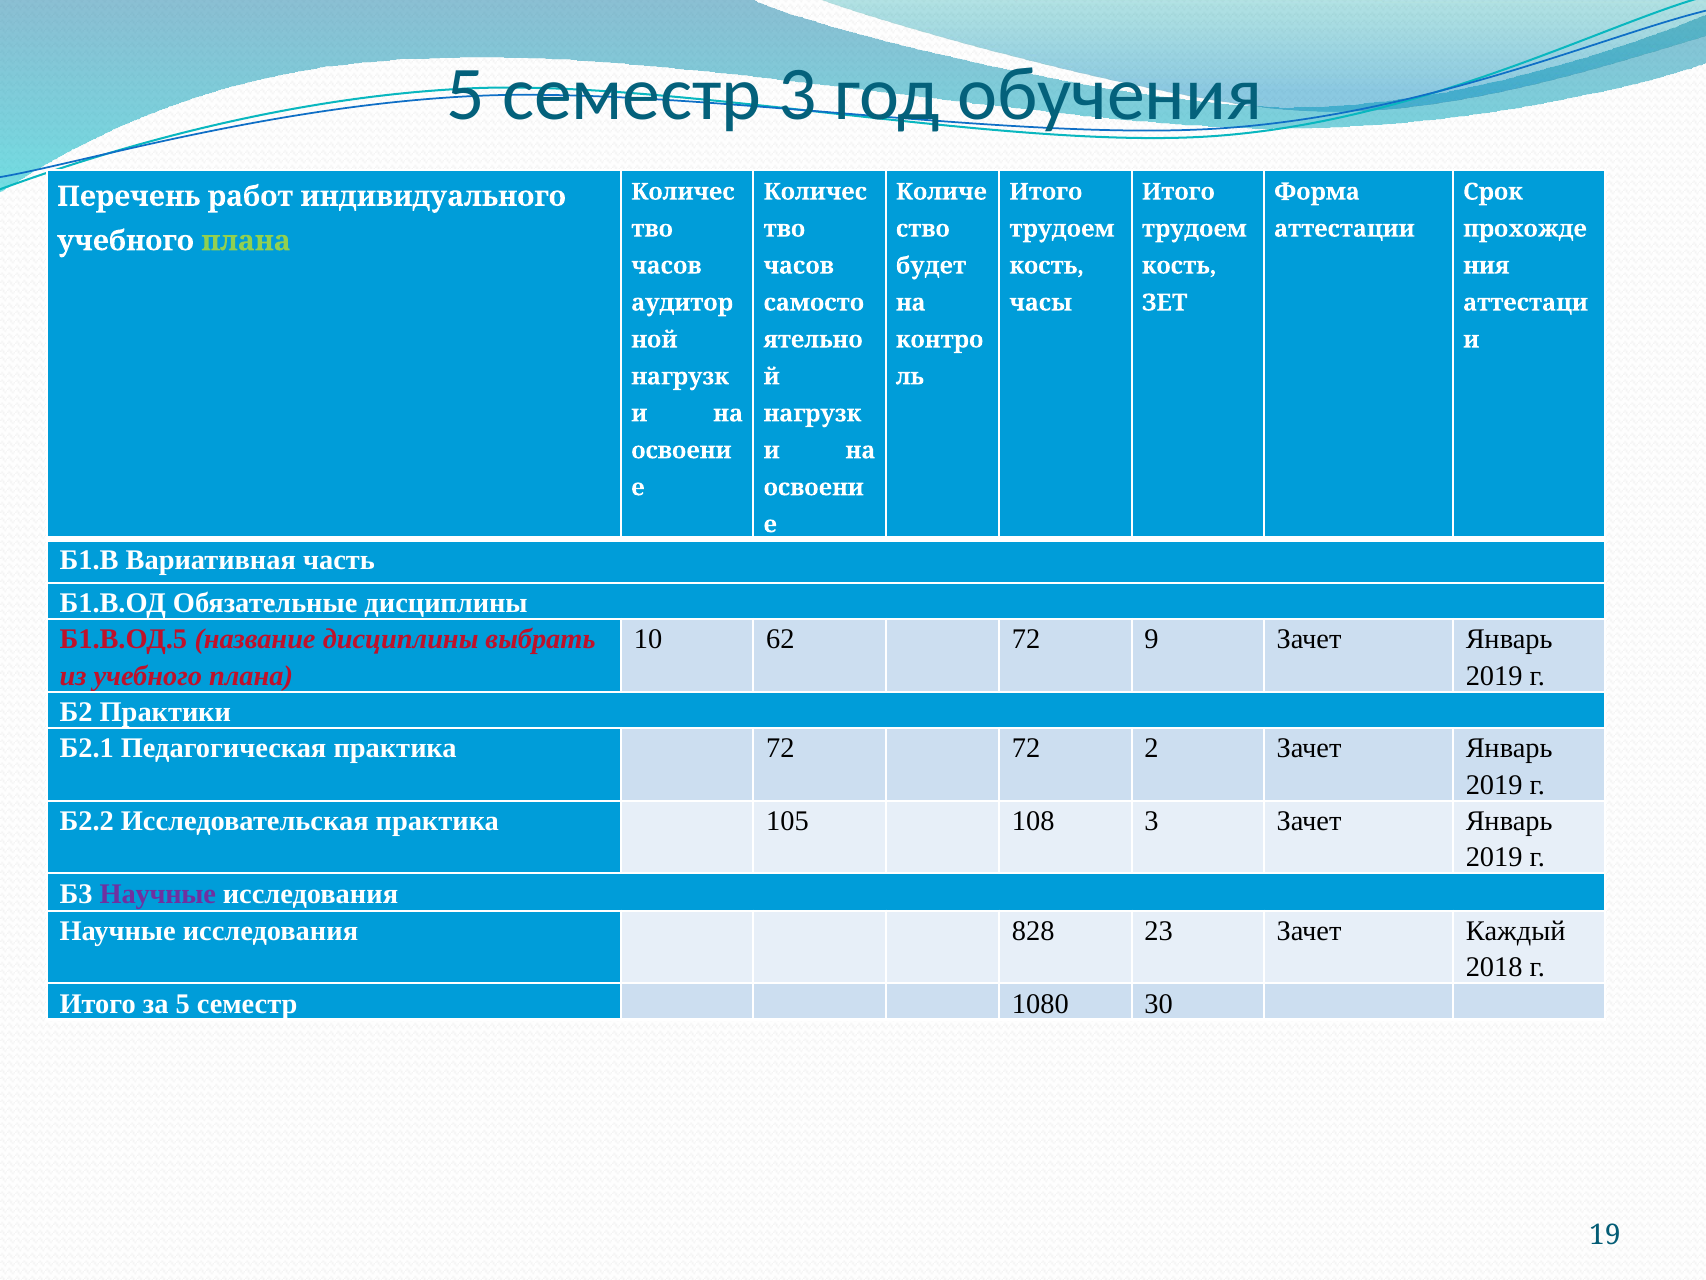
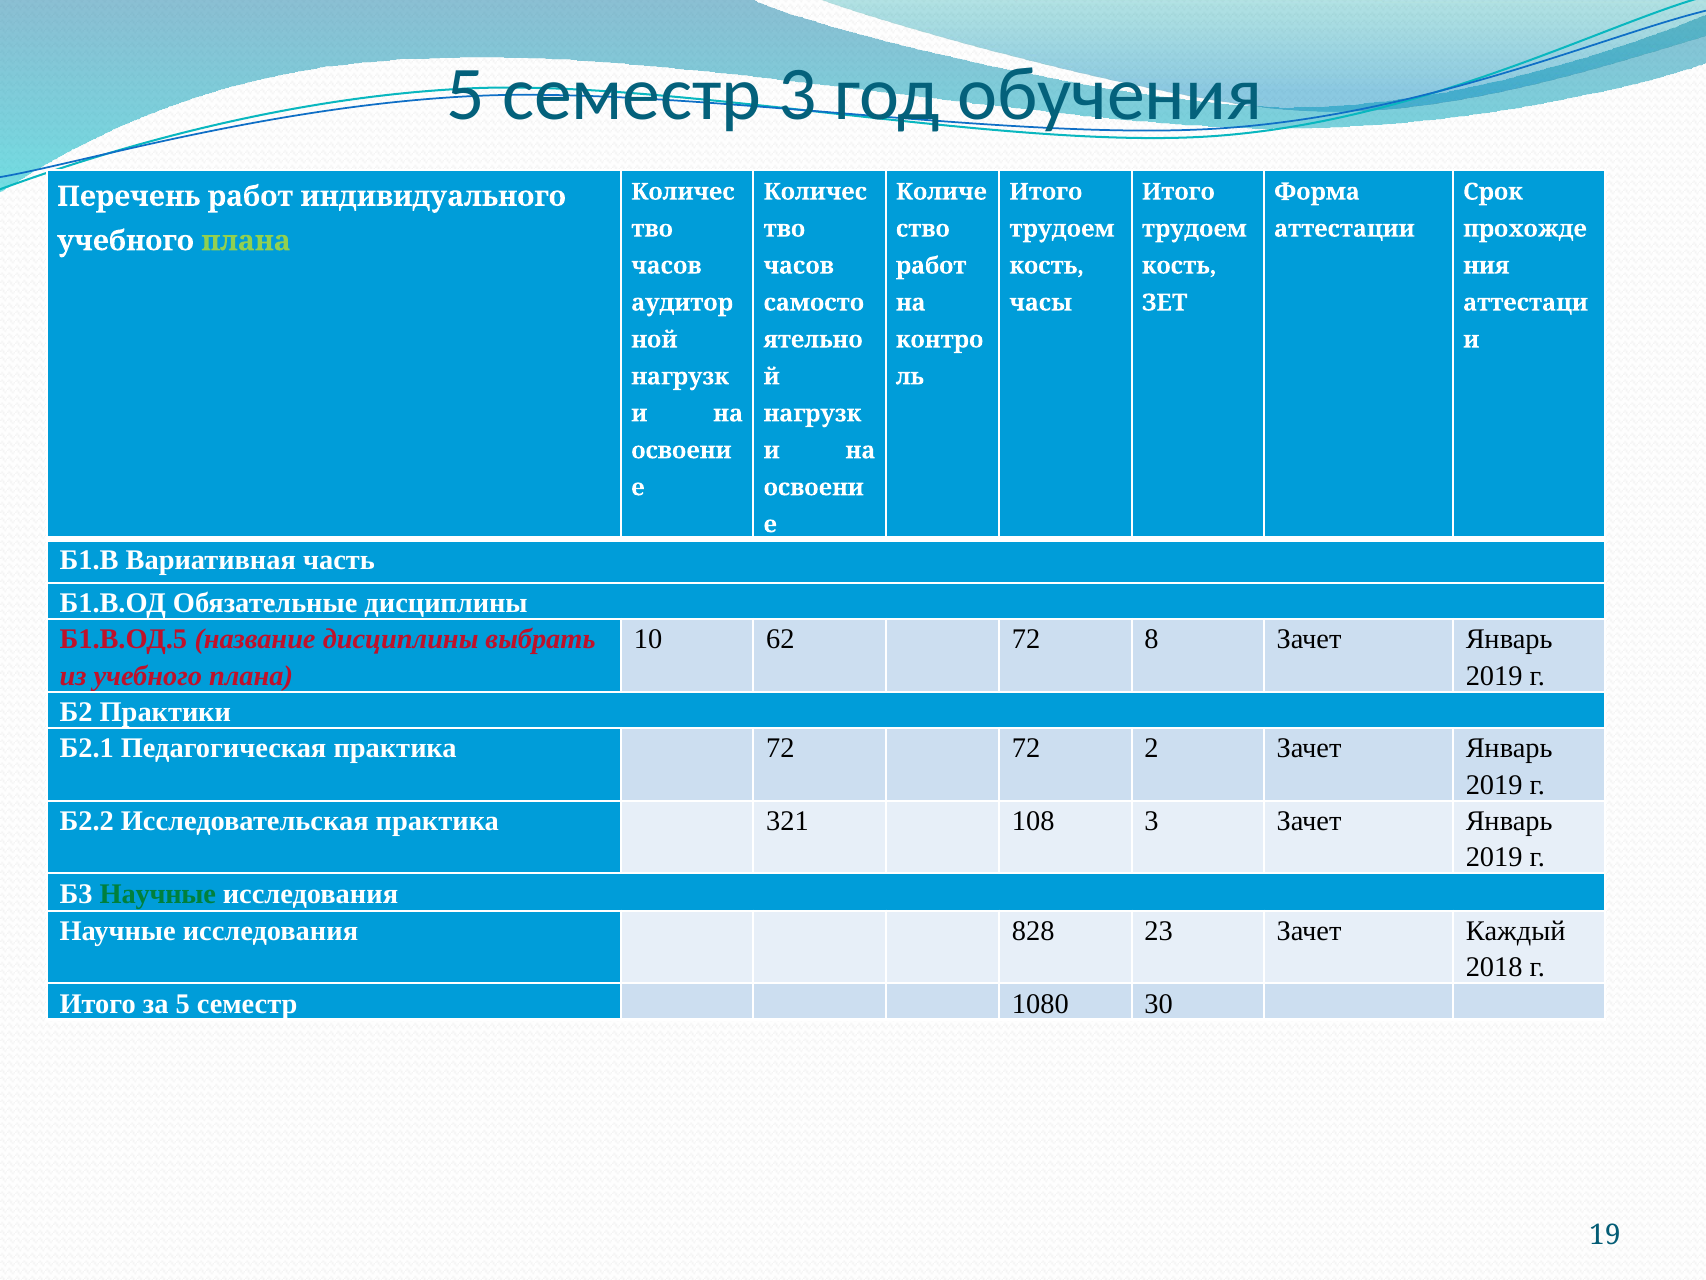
будет: будет -> работ (931, 266)
9: 9 -> 8 (1152, 639)
105: 105 -> 321 (787, 821)
Научные colour: purple -> green (158, 893)
